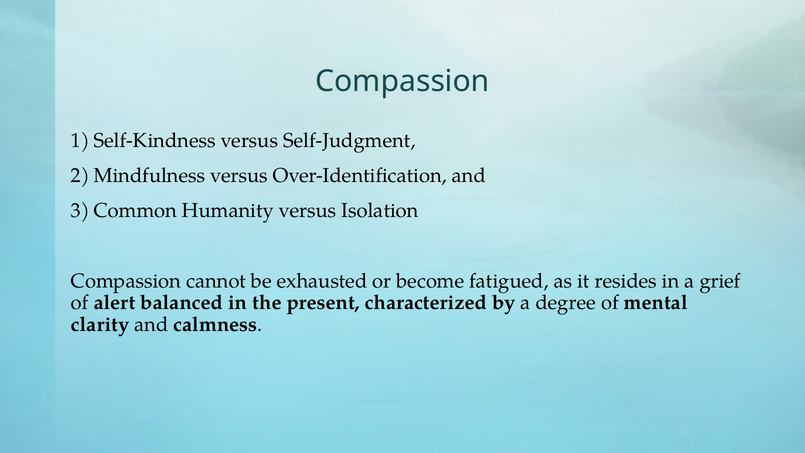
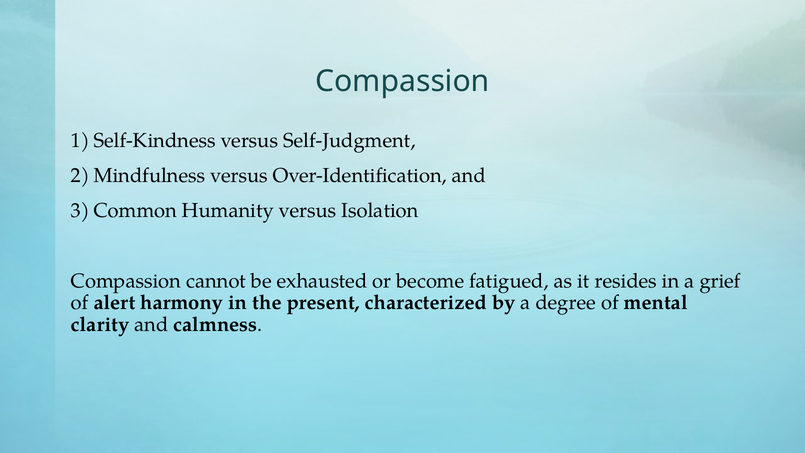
balanced: balanced -> harmony (182, 303)
